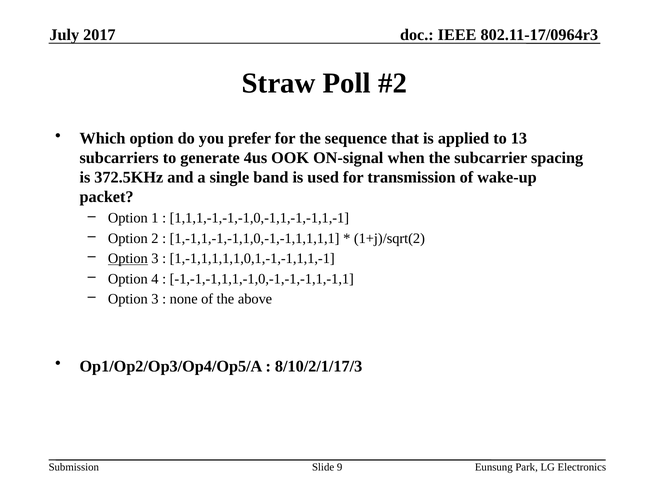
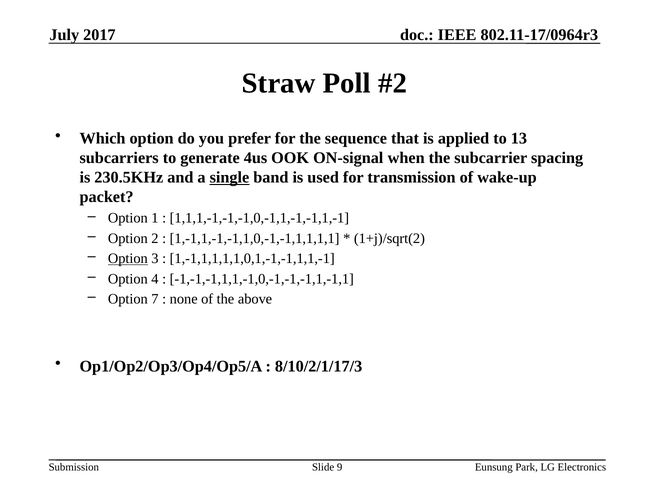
372.5KHz: 372.5KHz -> 230.5KHz (129, 177)
single underline: none -> present (229, 177)
3: 3 -> 7 (155, 299)
